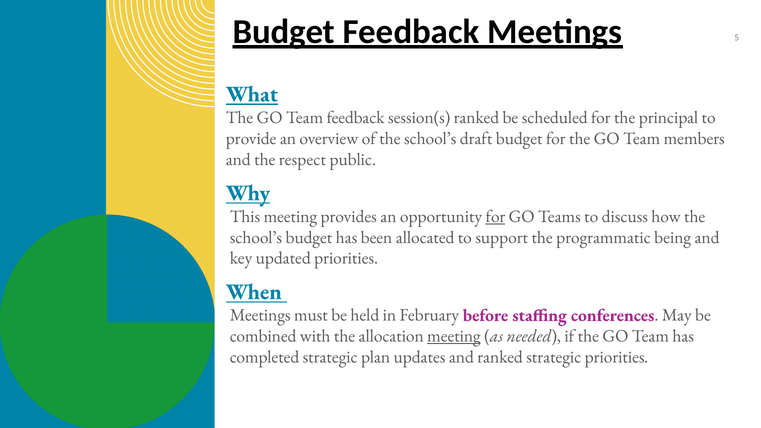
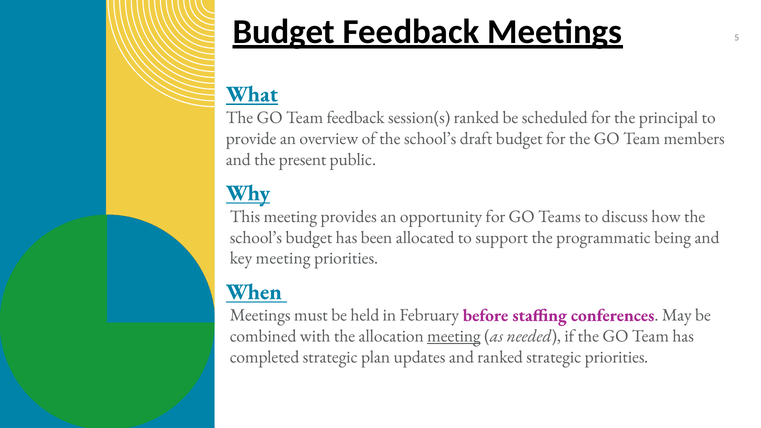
respect: respect -> present (303, 159)
for underline: present -> none (495, 216)
key updated: updated -> meeting (283, 258)
